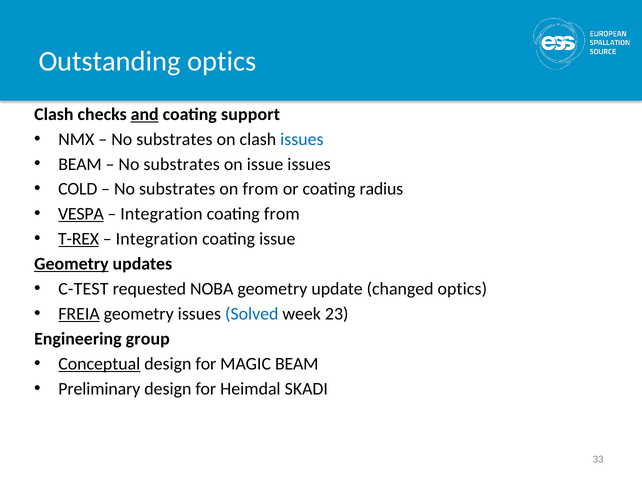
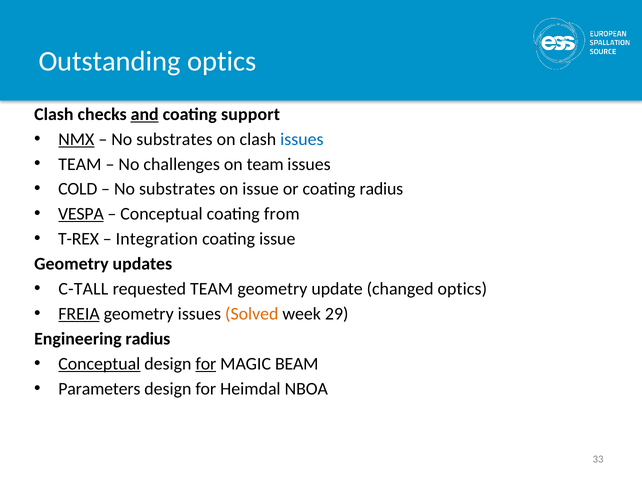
NMX underline: none -> present (76, 139)
BEAM: BEAM -> TEAM (80, 164)
substrates: substrates -> challenges (182, 164)
on issue: issue -> team (265, 164)
on from: from -> issue (261, 189)
Integration: Integration -> Conceptual (161, 214)
T-REX underline: present -> none (79, 239)
Geometry underline: present -> none (71, 264)
C-TEST: C-TEST -> C-TALL (83, 289)
requested NOBA: NOBA -> TEAM (212, 289)
Solved colour: blue -> orange (252, 314)
23: 23 -> 29 (337, 314)
Engineering group: group -> radius (148, 339)
for underline: none -> present (206, 364)
Preliminary: Preliminary -> Parameters (99, 389)
SKADI: SKADI -> NBOA (306, 389)
